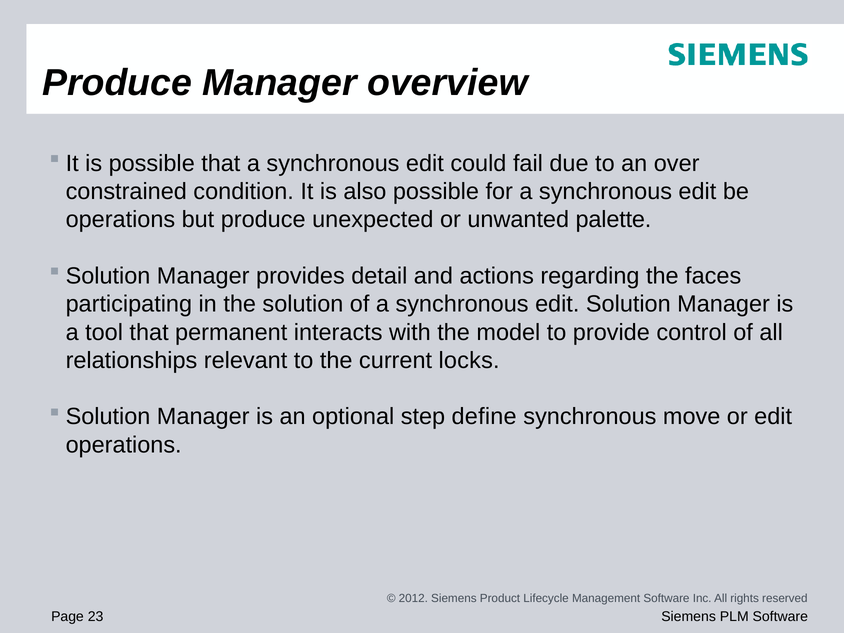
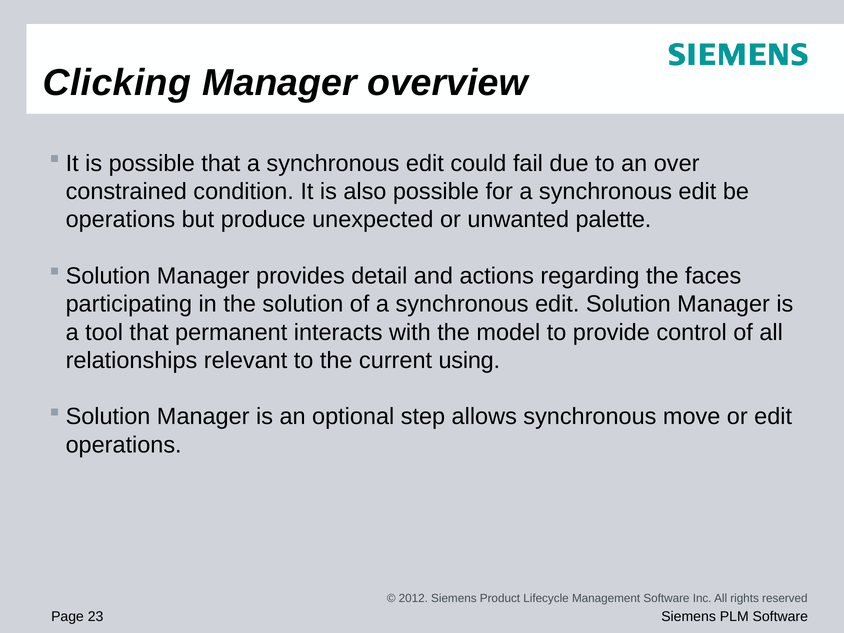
Produce: Produce -> Clicking (117, 83)
locks: locks -> using (469, 360)
define: define -> allows (484, 417)
